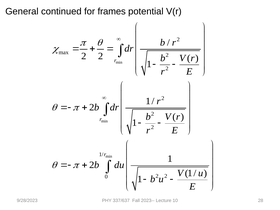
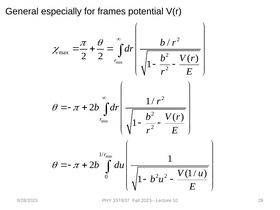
continued: continued -> especially (61, 11)
